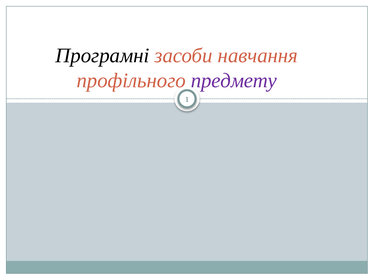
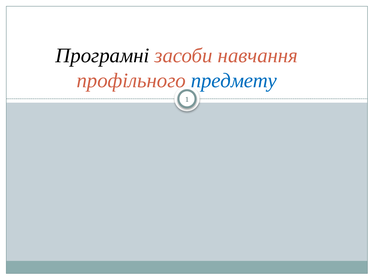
предмету colour: purple -> blue (234, 81)
